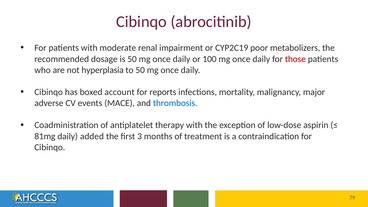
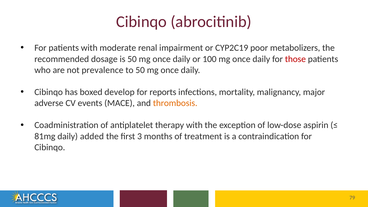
hyperplasia: hyperplasia -> prevalence (103, 70)
account: account -> develop (120, 92)
thrombosis colour: blue -> orange (175, 103)
